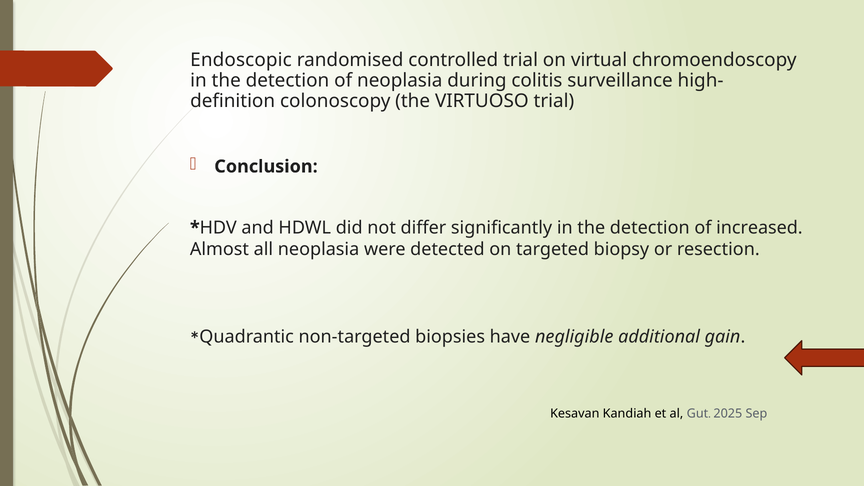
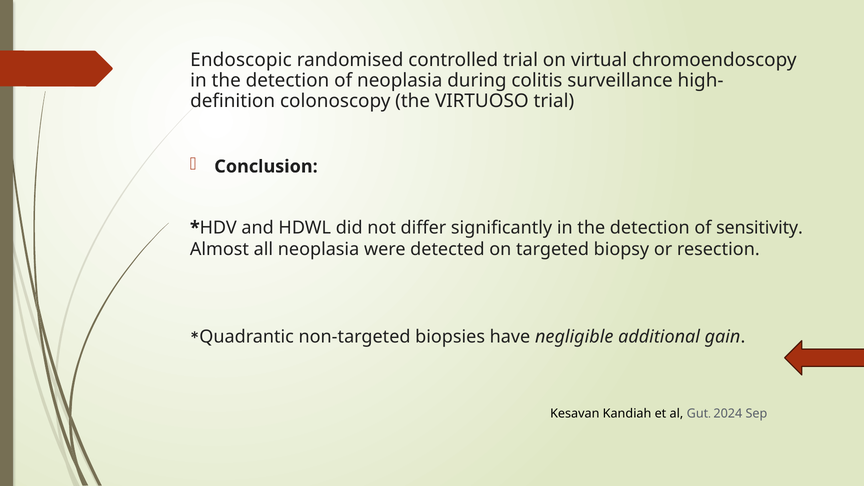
increased: increased -> sensitivity (759, 228)
2025: 2025 -> 2024 (728, 414)
